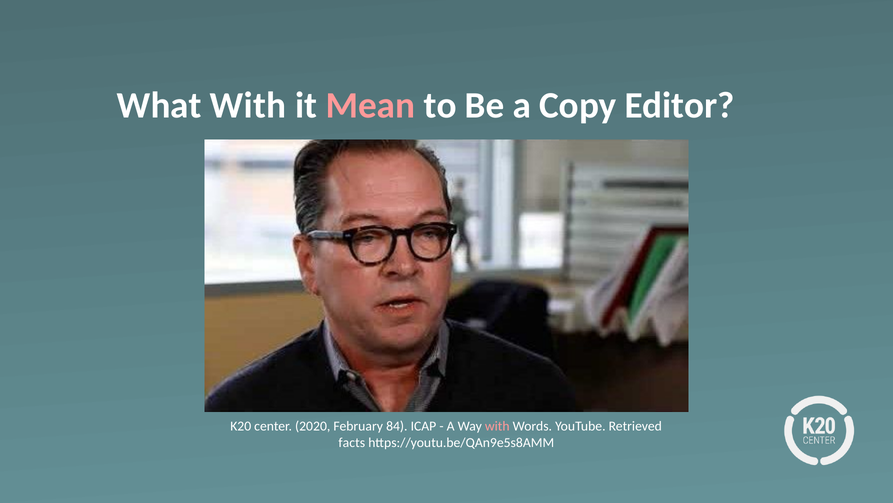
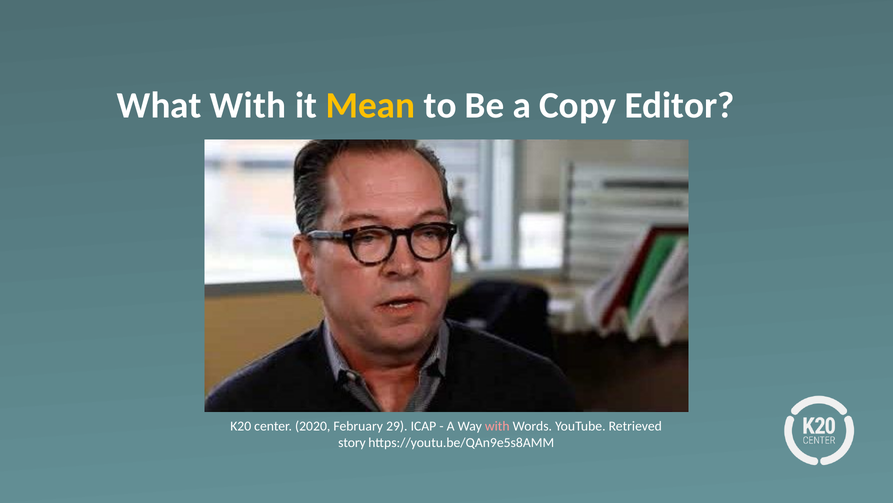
Mean colour: pink -> yellow (370, 105)
84: 84 -> 29 (397, 426)
facts: facts -> story (352, 442)
